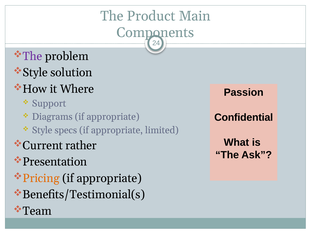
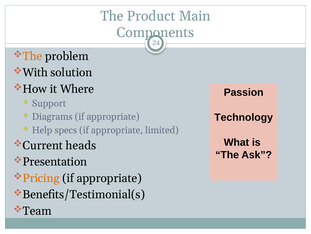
The colour: purple -> orange (32, 56)
Style: Style -> With (35, 72)
Confidential: Confidential -> Technology (244, 117)
Style: Style -> Help (42, 130)
rather: rather -> heads (81, 145)
